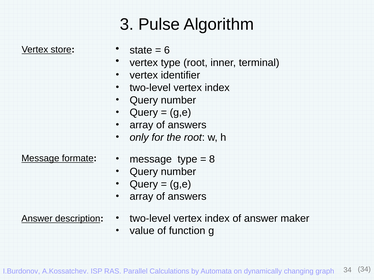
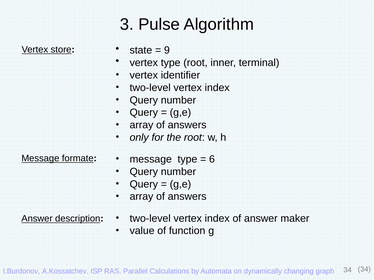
6: 6 -> 9 (167, 50)
8: 8 -> 6 (212, 160)
